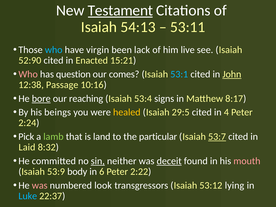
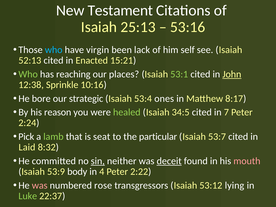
Testament underline: present -> none (120, 11)
54:13: 54:13 -> 25:13 (138, 27)
53:11: 53:11 -> 53:16 (188, 27)
live: live -> self (188, 50)
52:90: 52:90 -> 52:13 (30, 60)
Who colour: pink -> light green (28, 74)
question: question -> reaching (73, 74)
comes: comes -> places (124, 74)
53:1 colour: light blue -> light green (179, 74)
Passage: Passage -> Sprinkle (62, 85)
bore underline: present -> none (41, 99)
reaching: reaching -> strategic (86, 99)
signs: signs -> ones (164, 99)
beings: beings -> reason (58, 112)
healed colour: yellow -> light green (127, 112)
29:5: 29:5 -> 34:5 (181, 112)
4: 4 -> 7 (226, 112)
land: land -> seat (102, 137)
53:7 underline: present -> none (217, 137)
6: 6 -> 4 (102, 172)
look: look -> rose (103, 185)
Luke colour: light blue -> light green (28, 196)
